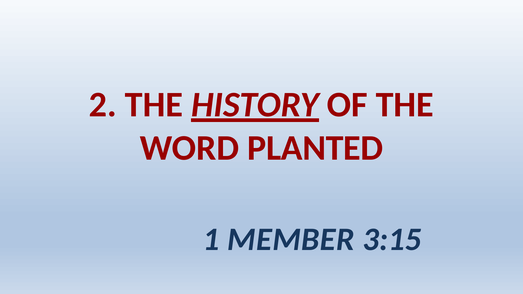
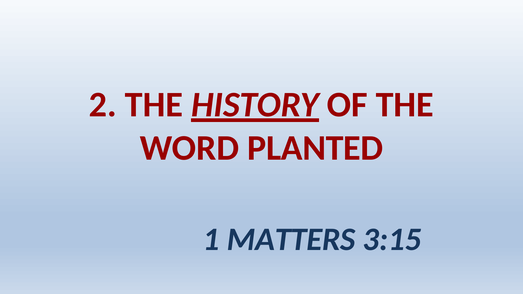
MEMBER: MEMBER -> MATTERS (291, 240)
